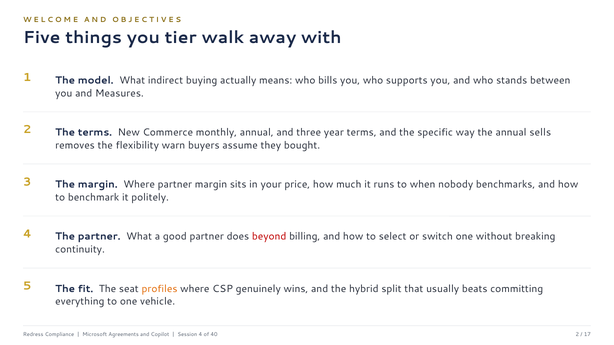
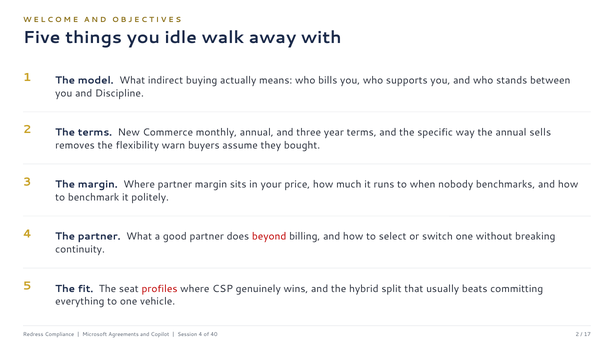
tier: tier -> idle (181, 37)
Measures: Measures -> Discipline (119, 93)
profiles colour: orange -> red (159, 289)
